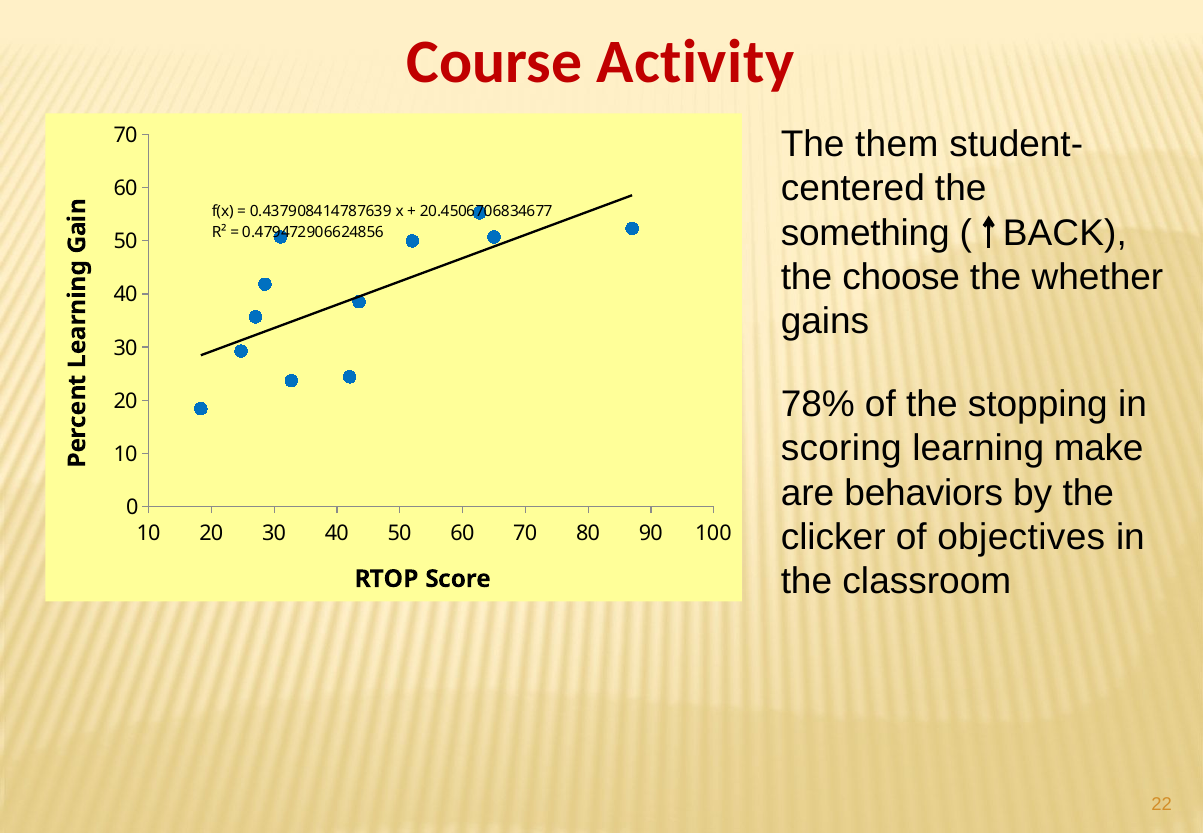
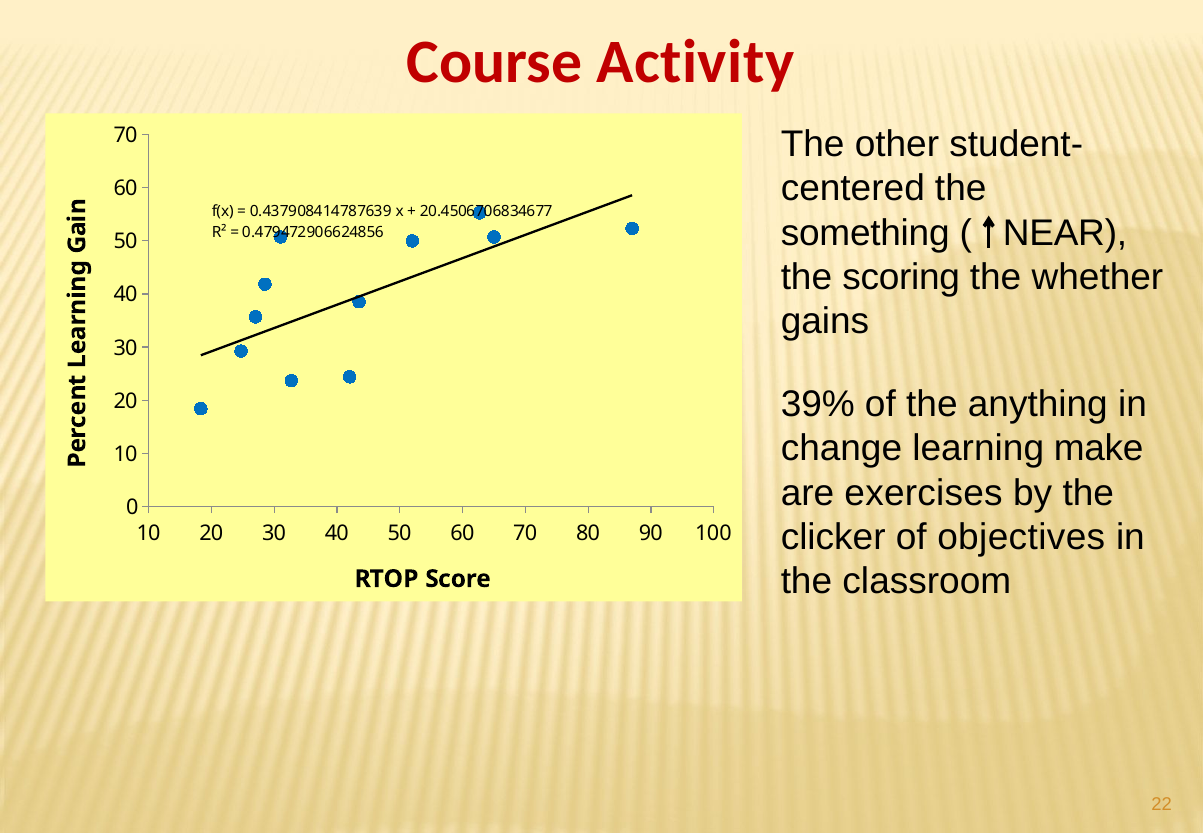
them: them -> other (897, 144)
BACK: BACK -> NEAR (1065, 233)
choose: choose -> scoring (901, 277)
78%: 78% -> 39% (818, 404)
stopping: stopping -> anything (1038, 404)
scoring: scoring -> change (841, 449)
behaviors: behaviors -> exercises (924, 493)
